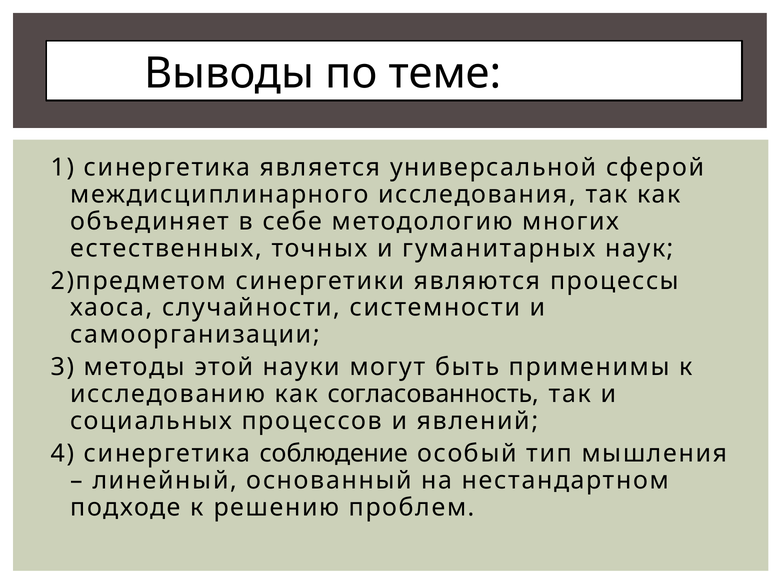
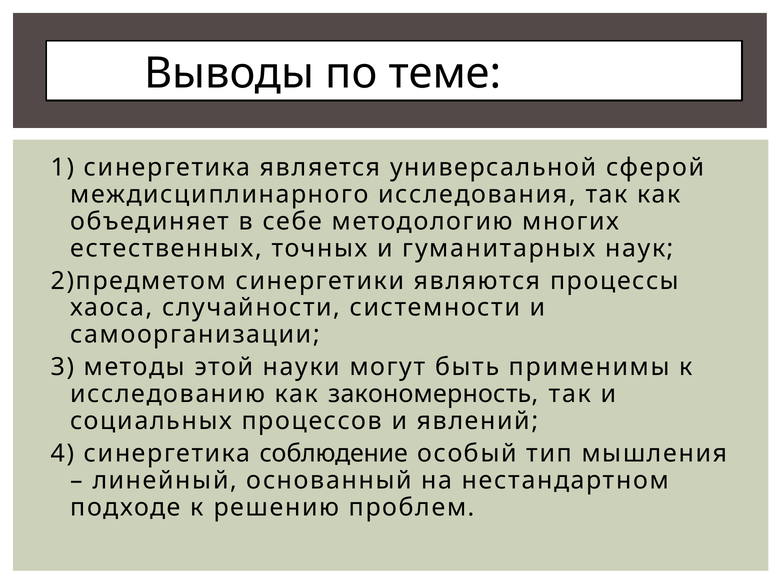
согласованность: согласованность -> закономерность (433, 394)
